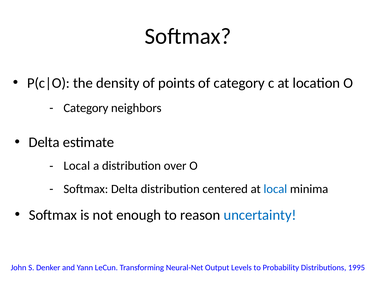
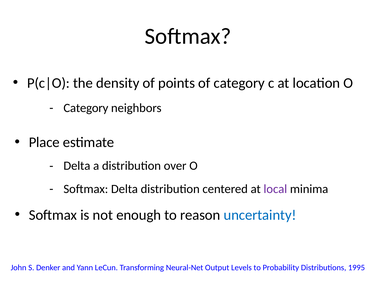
Delta: Delta -> Place (44, 142)
Local: Local -> Delta (77, 166)
local colour: blue -> purple (275, 189)
